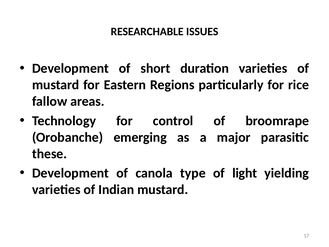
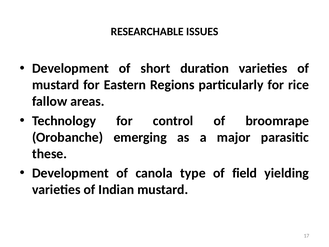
light: light -> field (245, 173)
